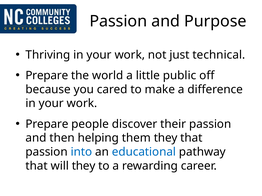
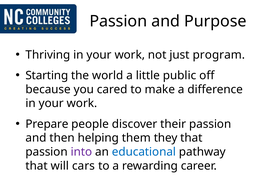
technical: technical -> program (219, 55)
Prepare: Prepare -> Starting (47, 76)
into colour: blue -> purple (81, 152)
will they: they -> cars (83, 166)
